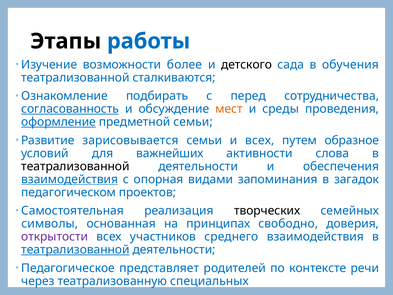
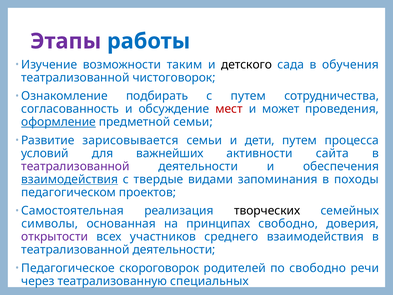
Этапы colour: black -> purple (66, 41)
более: более -> таким (185, 65)
сталкиваются: сталкиваются -> чистоговорок (174, 77)
с перед: перед -> путем (248, 96)
согласованность underline: present -> none (70, 109)
мест colour: orange -> red (229, 109)
среды: среды -> может (281, 109)
и всех: всех -> дети (260, 140)
образное: образное -> процесса (352, 140)
слова: слова -> сайта (332, 153)
театрализованной colour: black -> purple (75, 166)
опорная: опорная -> твердые (159, 179)
загадок: загадок -> походы (356, 179)
театрализованной underline: present -> none (75, 249)
представляет: представляет -> скороговорок (159, 268)
по контексте: контексте -> свободно (318, 268)
